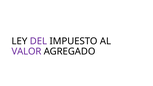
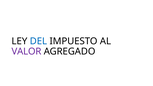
DEL colour: purple -> blue (38, 41)
